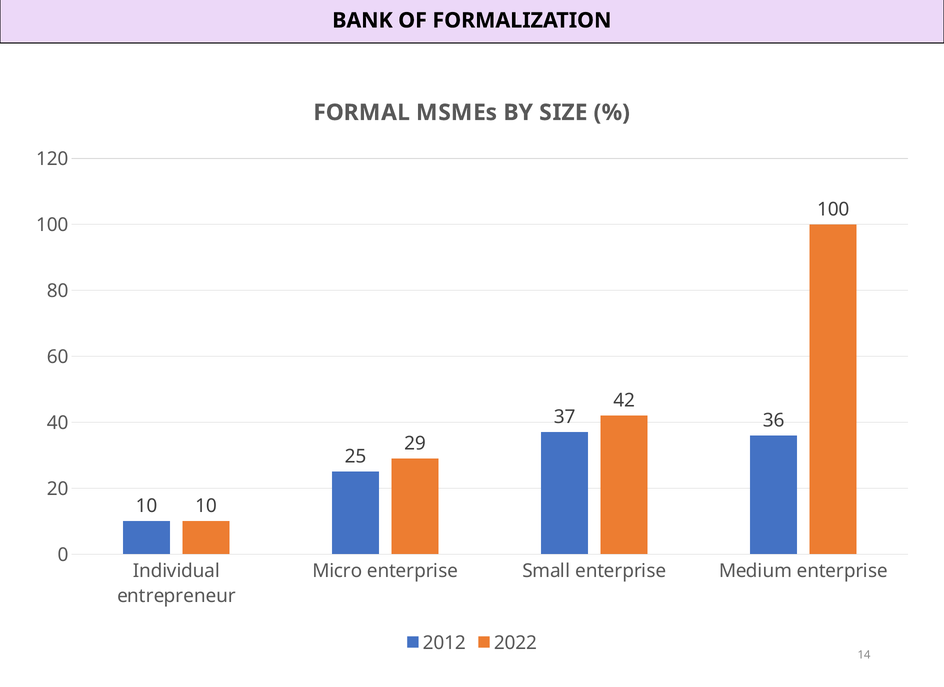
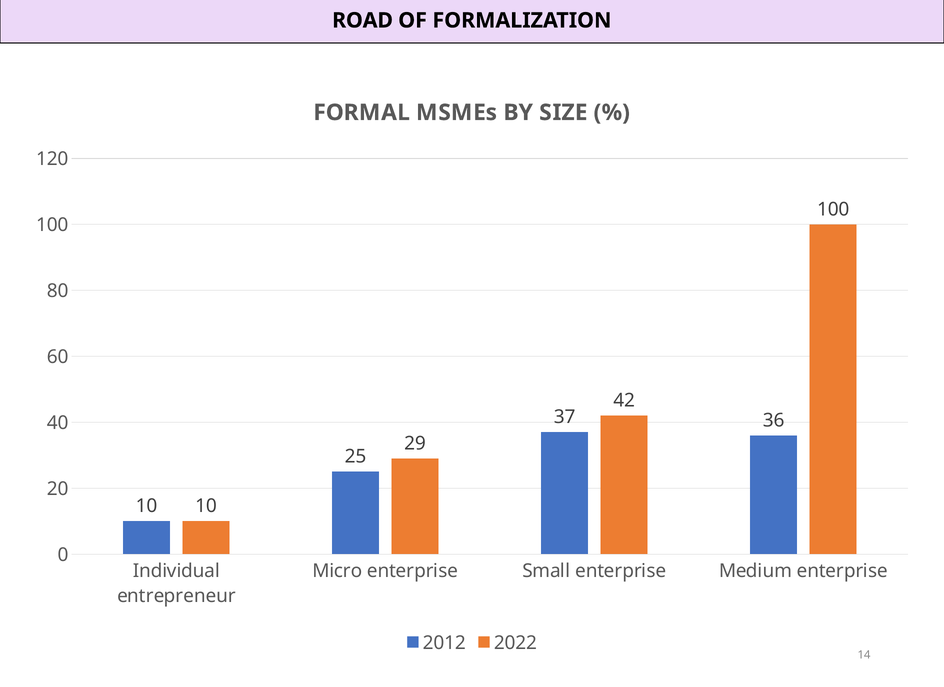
BANK: BANK -> ROAD (363, 20)
